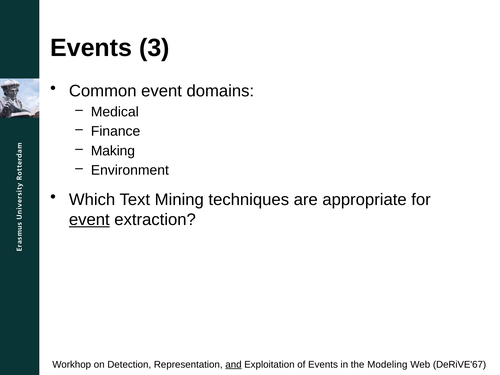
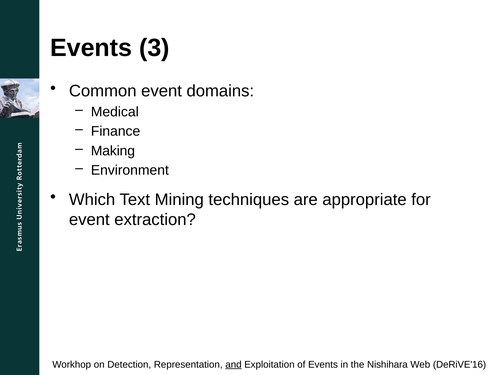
event underline: present -> none (89, 220)
Modeling: Modeling -> Nishihara (387, 364)
DeRiVE'67: DeRiVE'67 -> DeRiVE'16 (460, 364)
